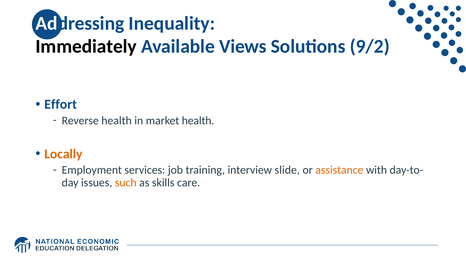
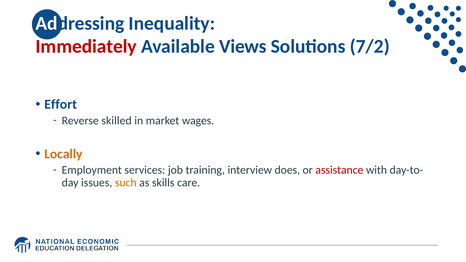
Immediately colour: black -> red (86, 47)
9/2: 9/2 -> 7/2 (370, 47)
Reverse health: health -> skilled (117, 121)
market health: health -> wages (198, 121)
slide: slide -> does (287, 170)
assistance colour: orange -> red (339, 170)
